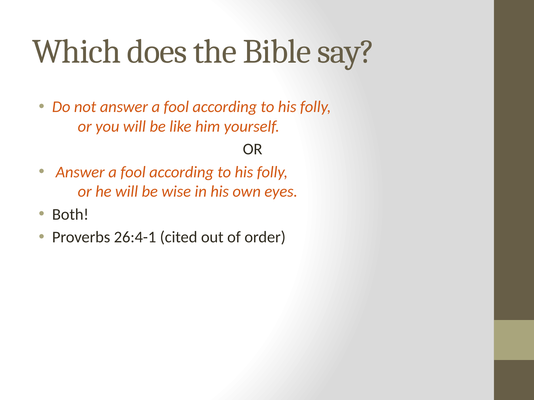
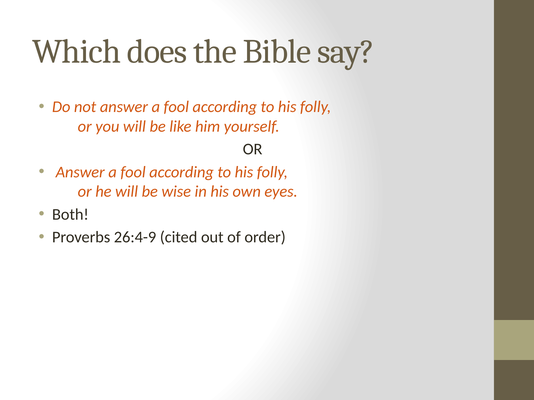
26:4-1: 26:4-1 -> 26:4-9 (135, 238)
